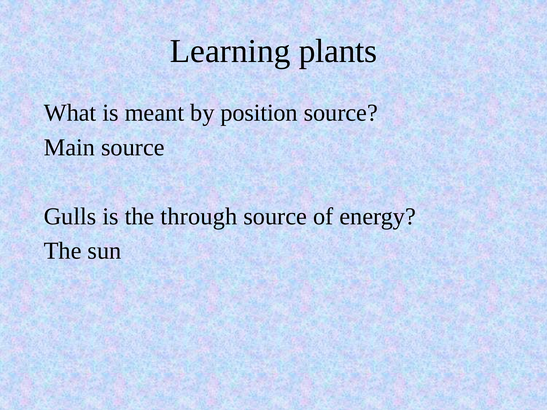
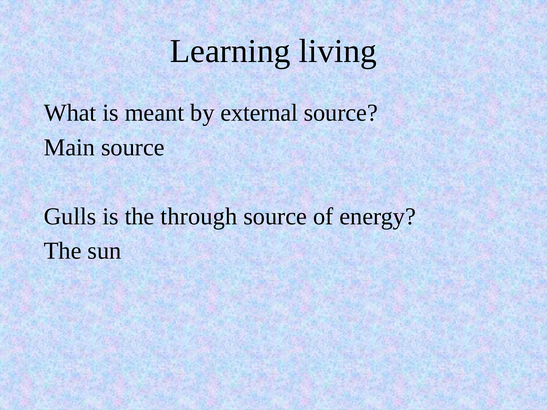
plants: plants -> living (338, 51)
position: position -> external (259, 113)
